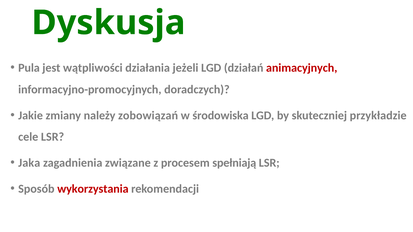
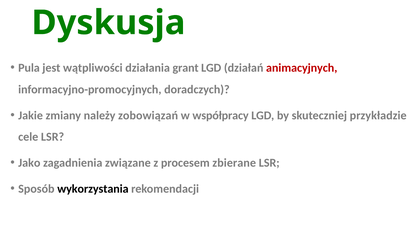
jeżeli: jeżeli -> grant (186, 68)
środowiska: środowiska -> współpracy (221, 116)
Jaka: Jaka -> Jako (29, 163)
spełniają: spełniają -> zbierane (234, 163)
wykorzystania colour: red -> black (93, 189)
